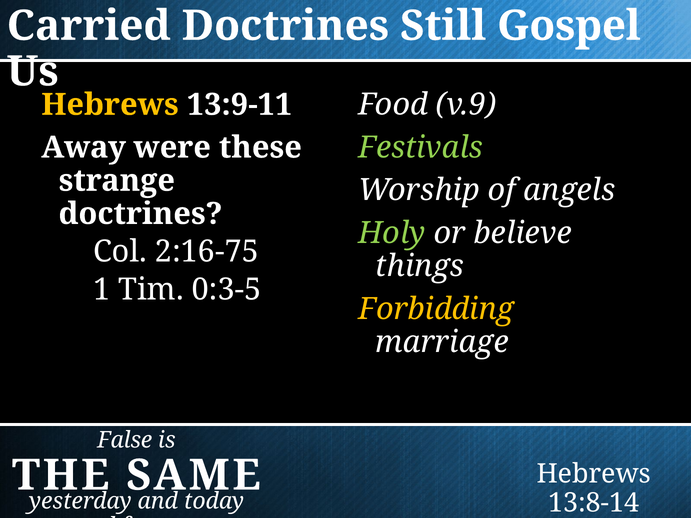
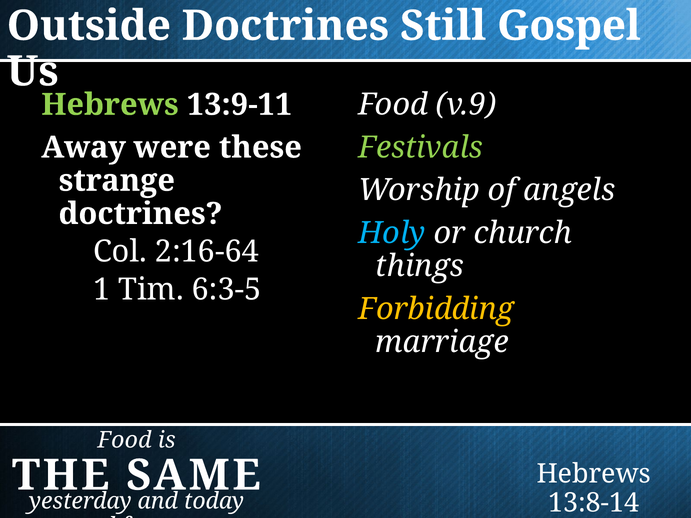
Carried: Carried -> Outside (89, 26)
Hebrews colour: yellow -> light green (110, 105)
Holy colour: light green -> light blue (392, 233)
believe: believe -> church (523, 233)
2:16-75: 2:16-75 -> 2:16-64 (207, 252)
0:3-5: 0:3-5 -> 6:3-5 (227, 290)
False: False -> Food (124, 441)
